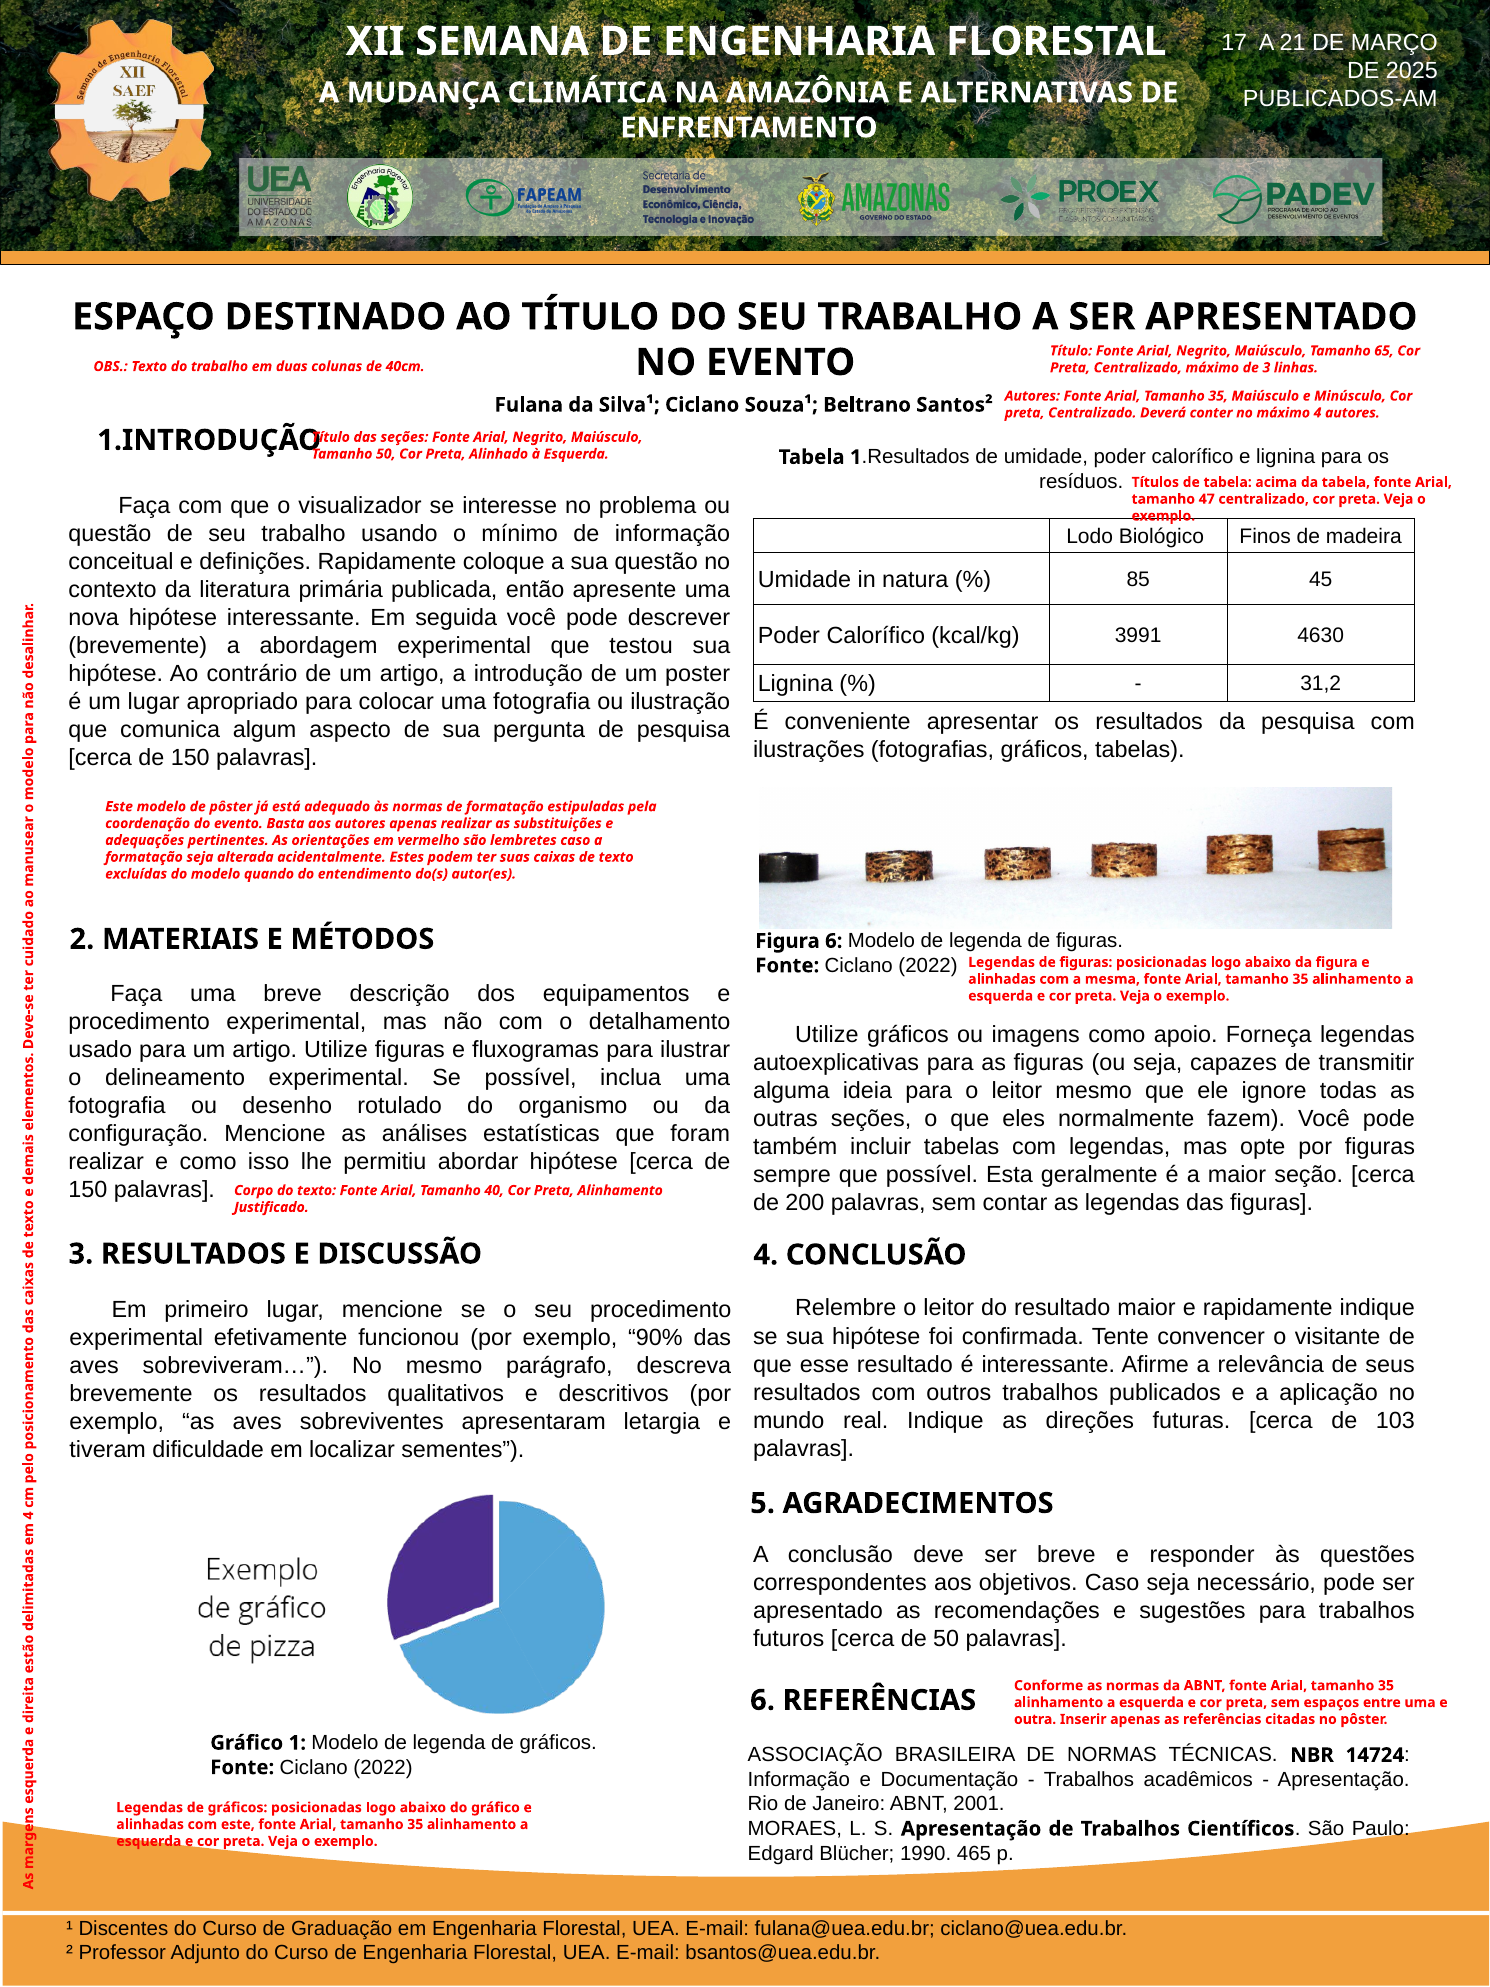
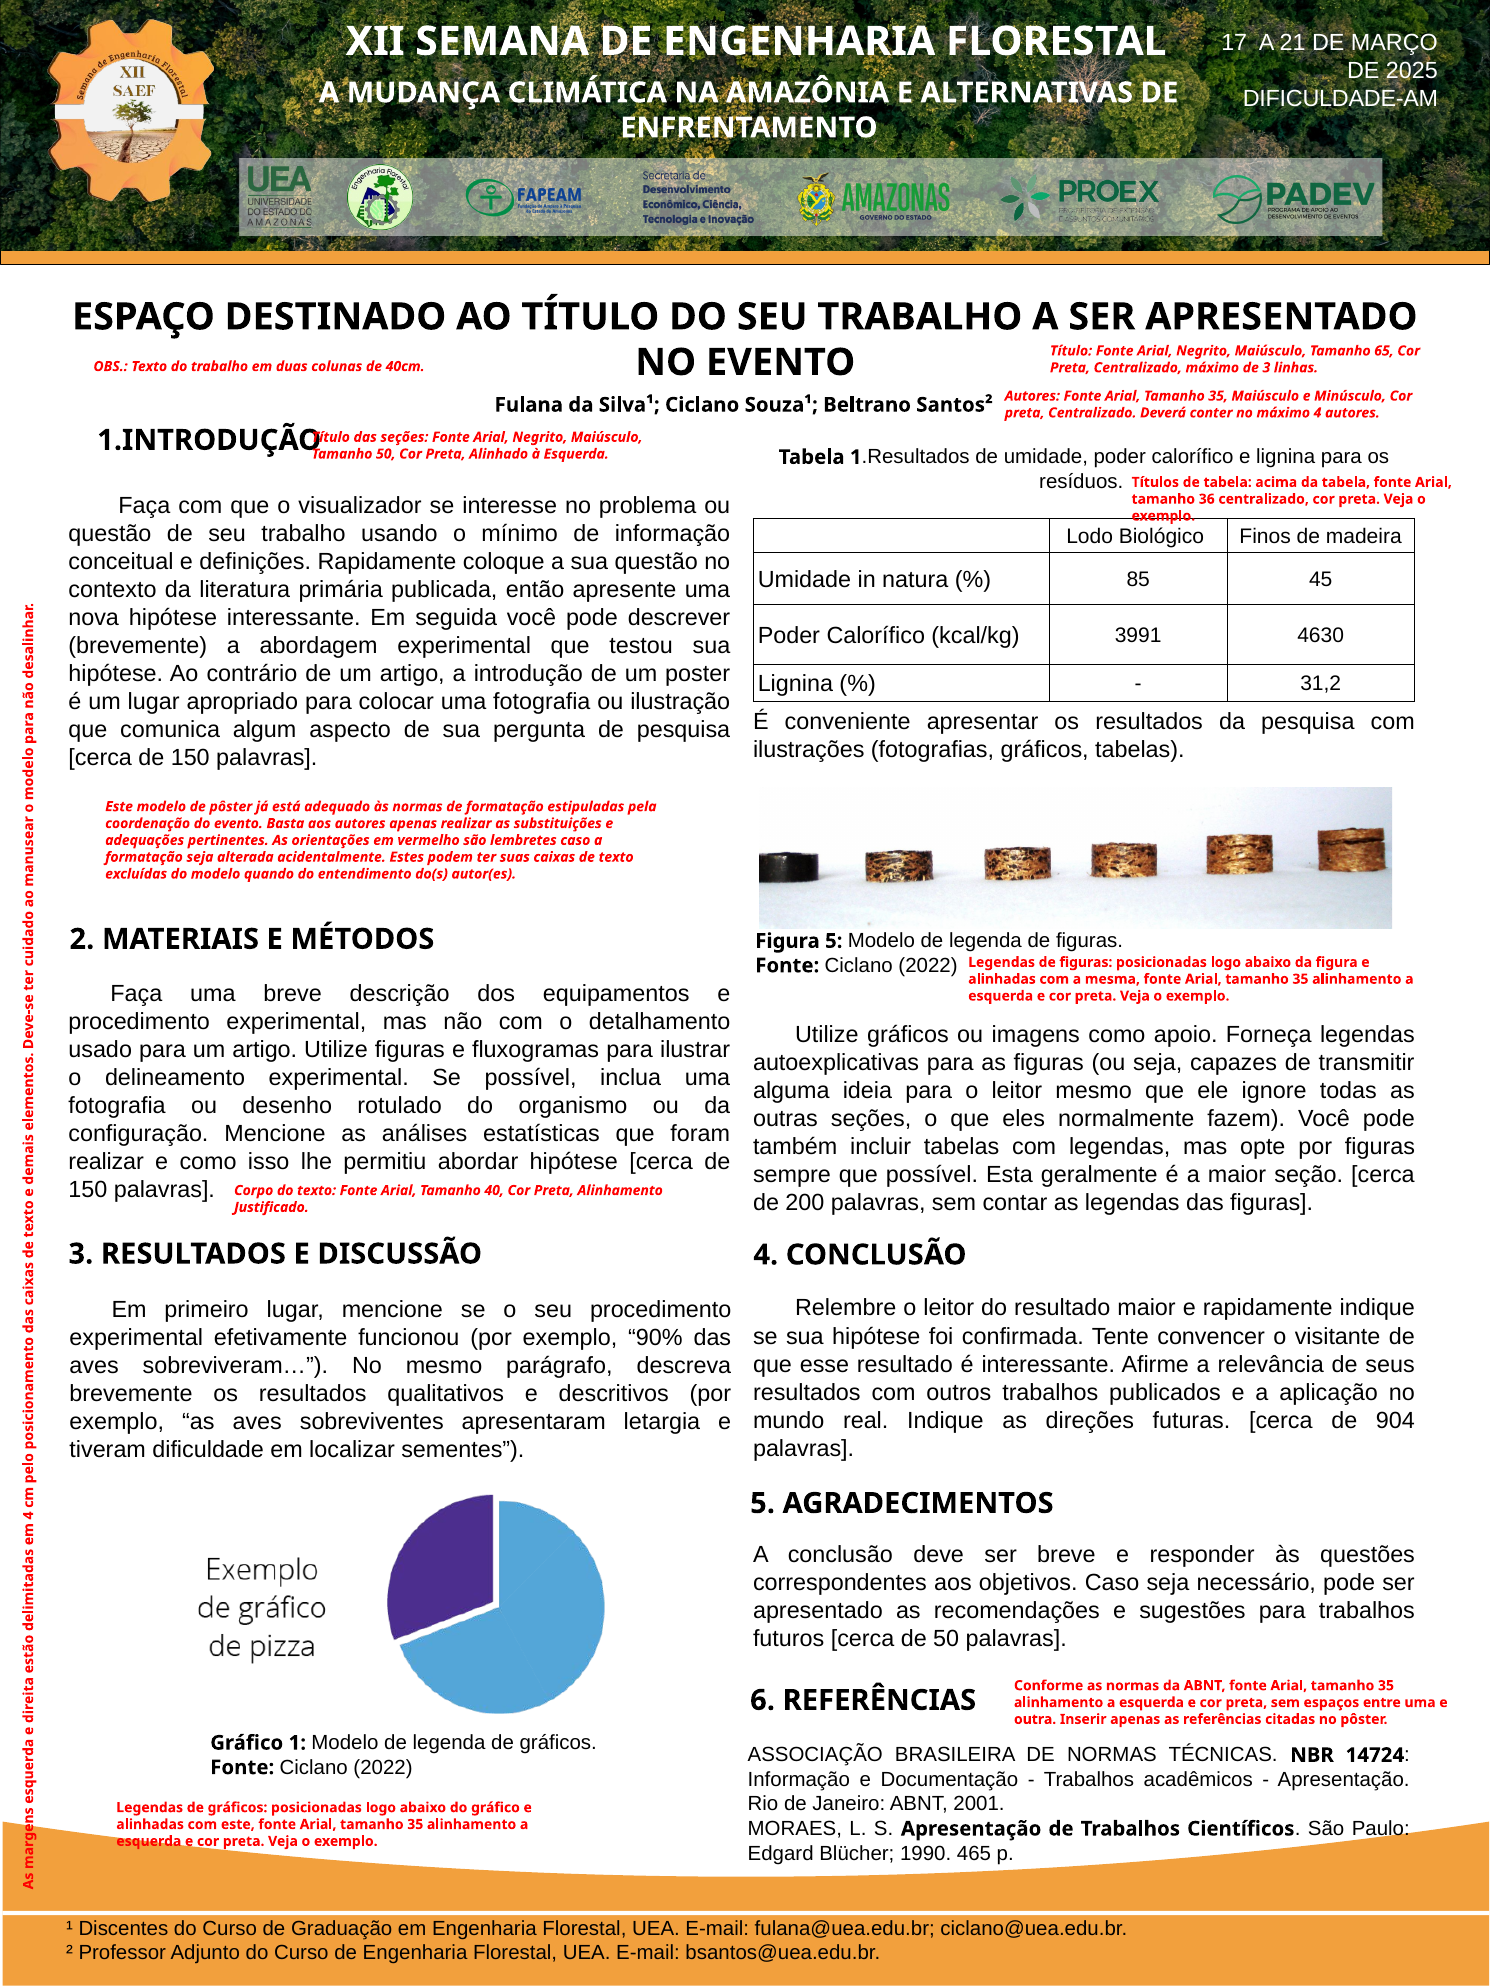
PUBLICADOS-AM: PUBLICADOS-AM -> DIFICULDADE-AM (1340, 98)
47: 47 -> 36 (1207, 499)
Figura 6: 6 -> 5 (834, 941)
103: 103 -> 904 (1395, 1420)
